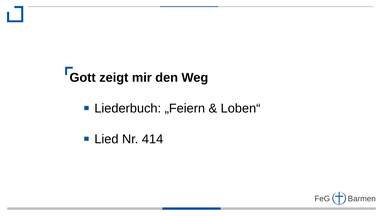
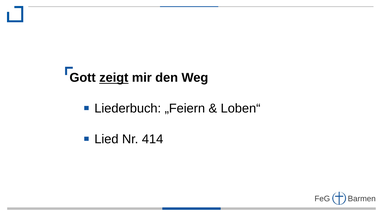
zeigt underline: none -> present (114, 78)
